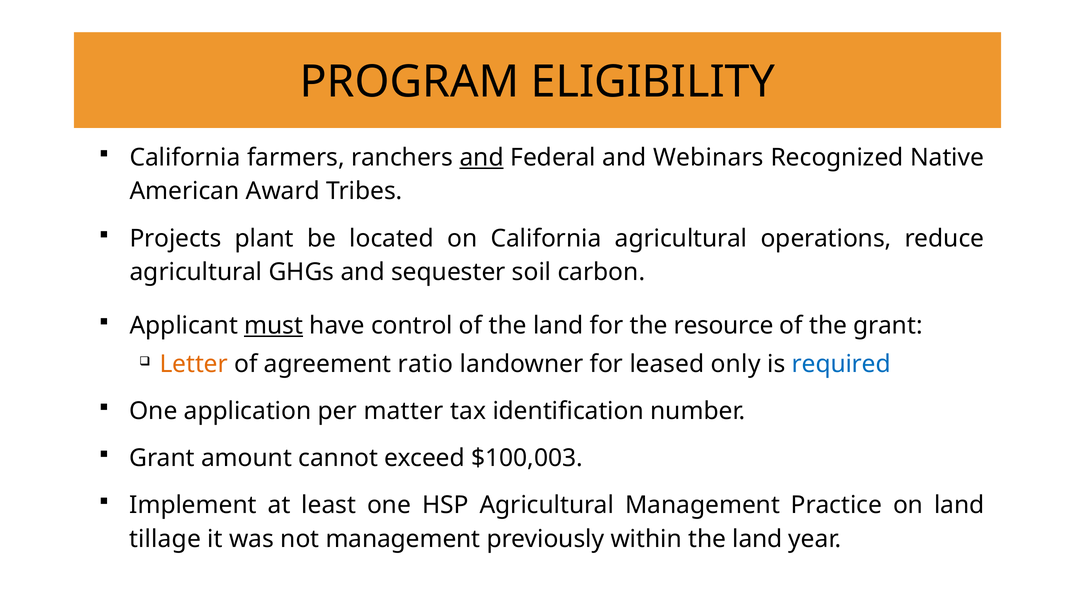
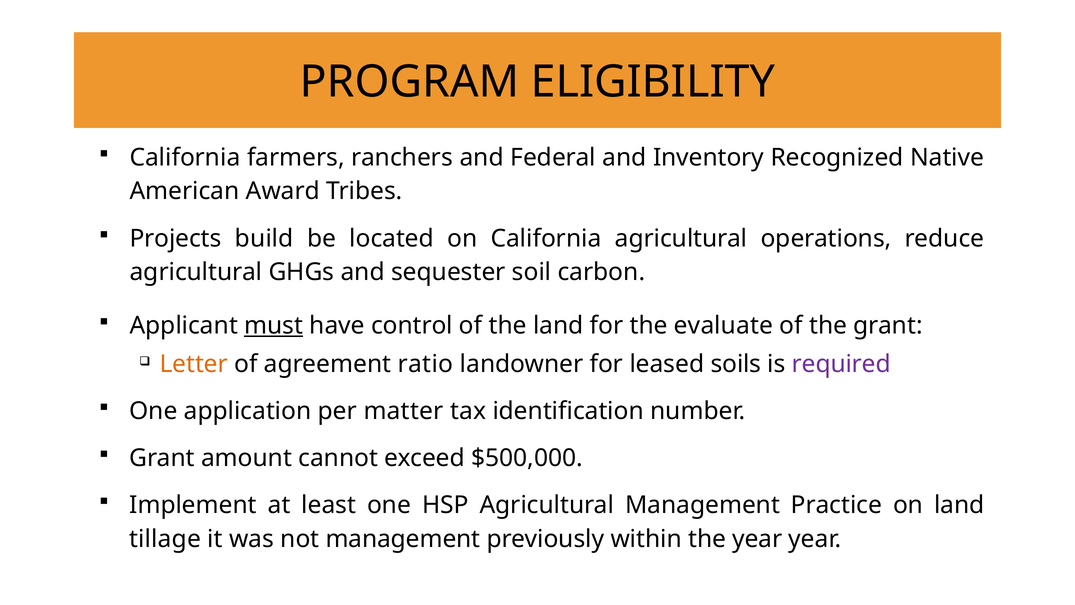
and underline: present -> none (482, 158)
Webinars: Webinars -> Inventory (709, 158)
plant: plant -> build (264, 238)
resource: resource -> evaluate (723, 326)
only: only -> soils (736, 364)
required colour: blue -> purple (841, 364)
$100,003: $100,003 -> $500,000 (527, 458)
within the land: land -> year (757, 539)
